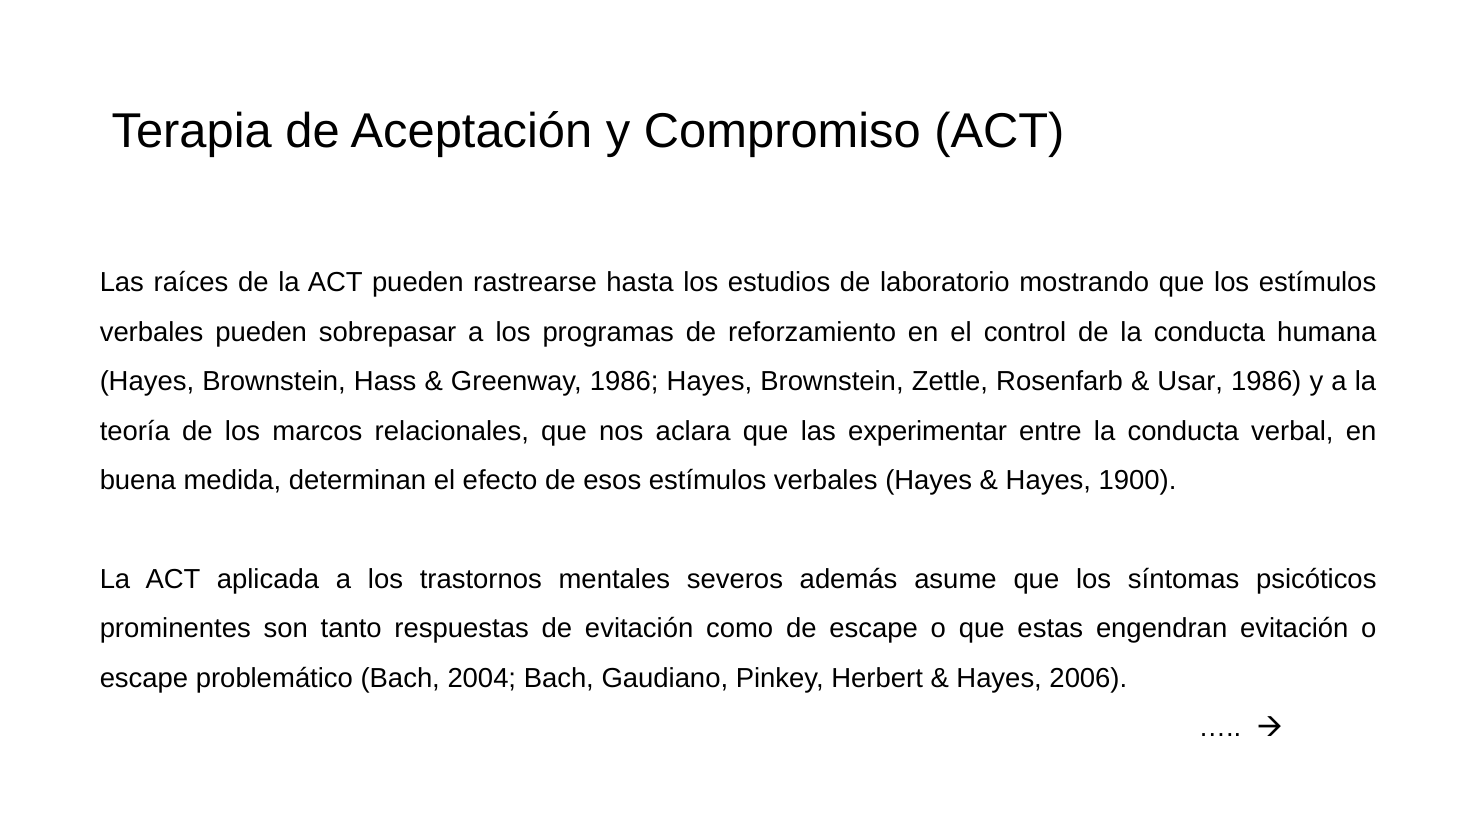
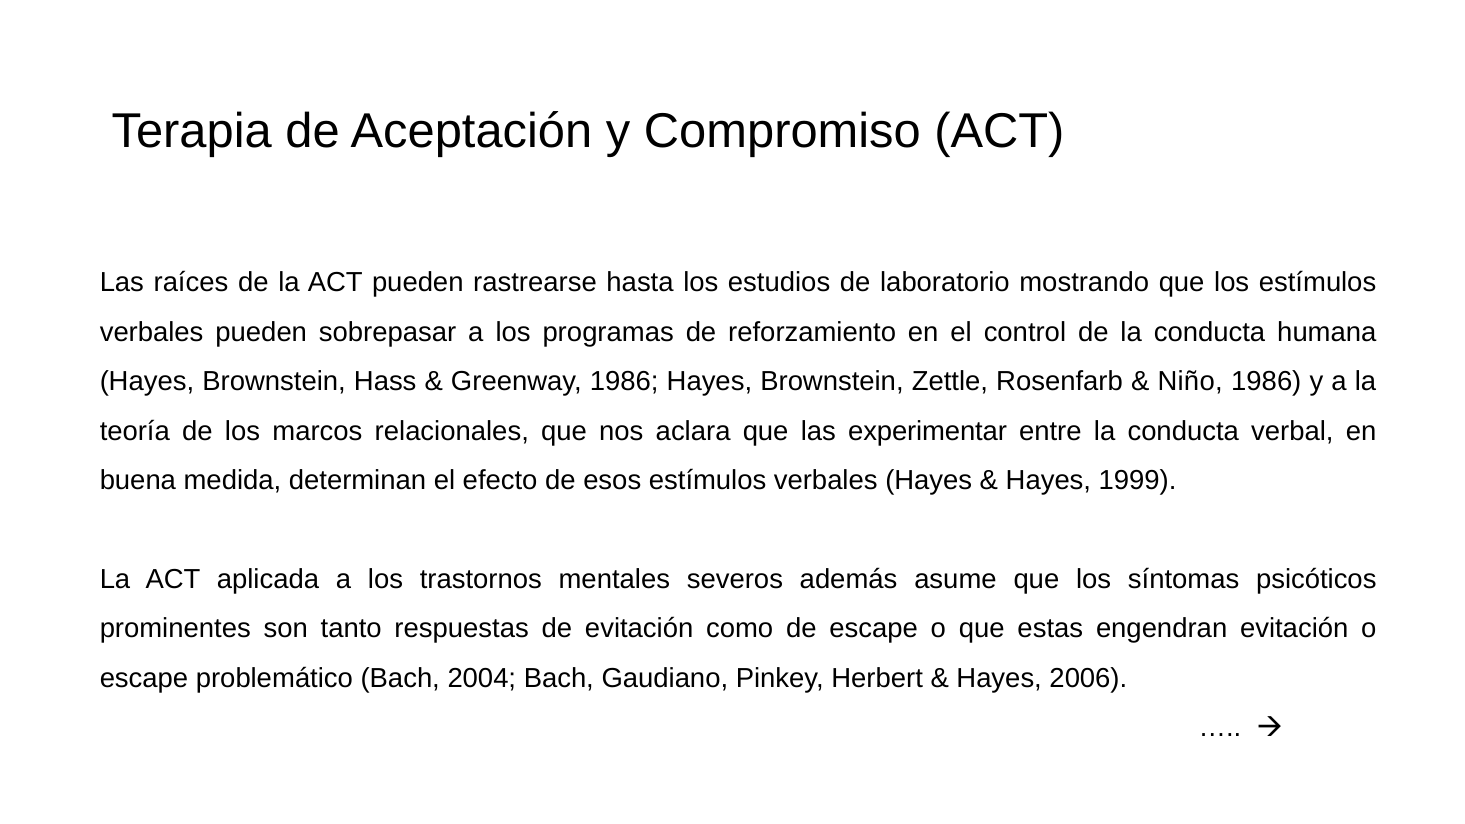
Usar: Usar -> Niño (1190, 382)
1900: 1900 -> 1999 (1138, 481)
